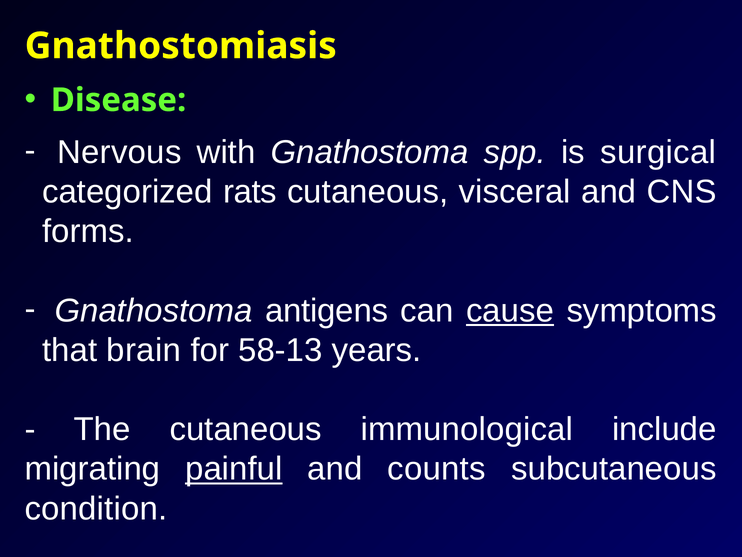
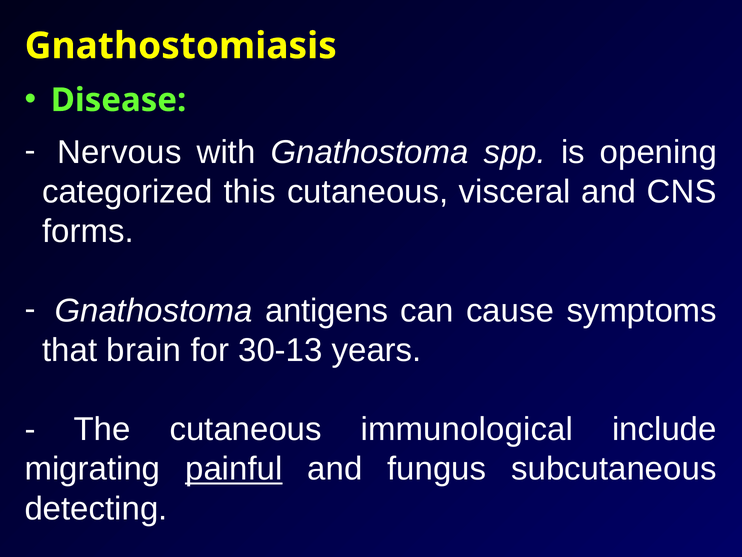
surgical: surgical -> opening (659, 152)
rats: rats -> this (250, 192)
cause underline: present -> none (510, 310)
58-13: 58-13 -> 30-13 (280, 350)
counts: counts -> fungus (437, 469)
condition: condition -> detecting (96, 508)
